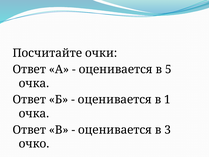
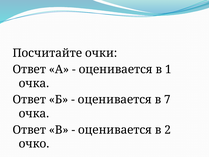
5: 5 -> 1 (168, 69)
1: 1 -> 7 (167, 99)
3: 3 -> 2 (168, 130)
